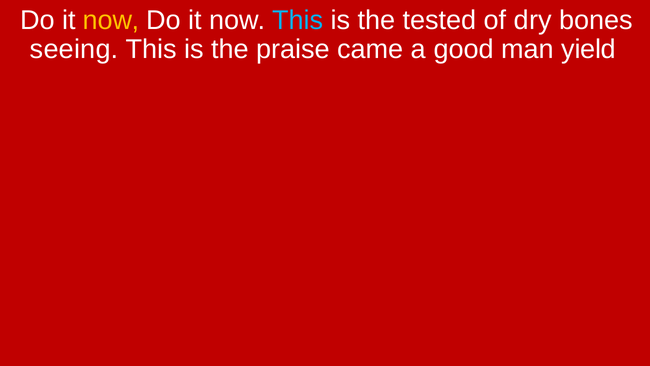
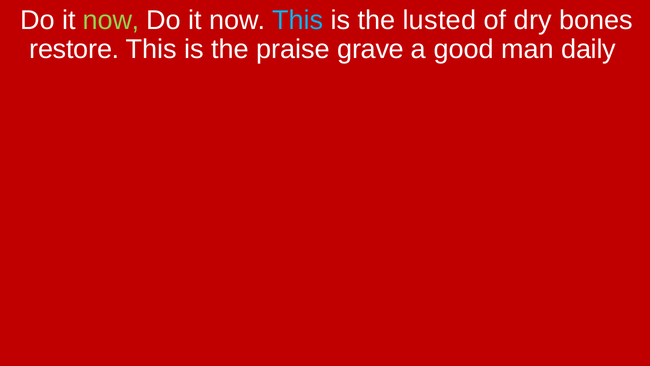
now colour: yellow -> light green (111, 20)
tested: tested -> lusted (439, 20)
seeing: seeing -> restore (74, 49)
came: came -> grave (371, 49)
yield: yield -> daily (589, 49)
